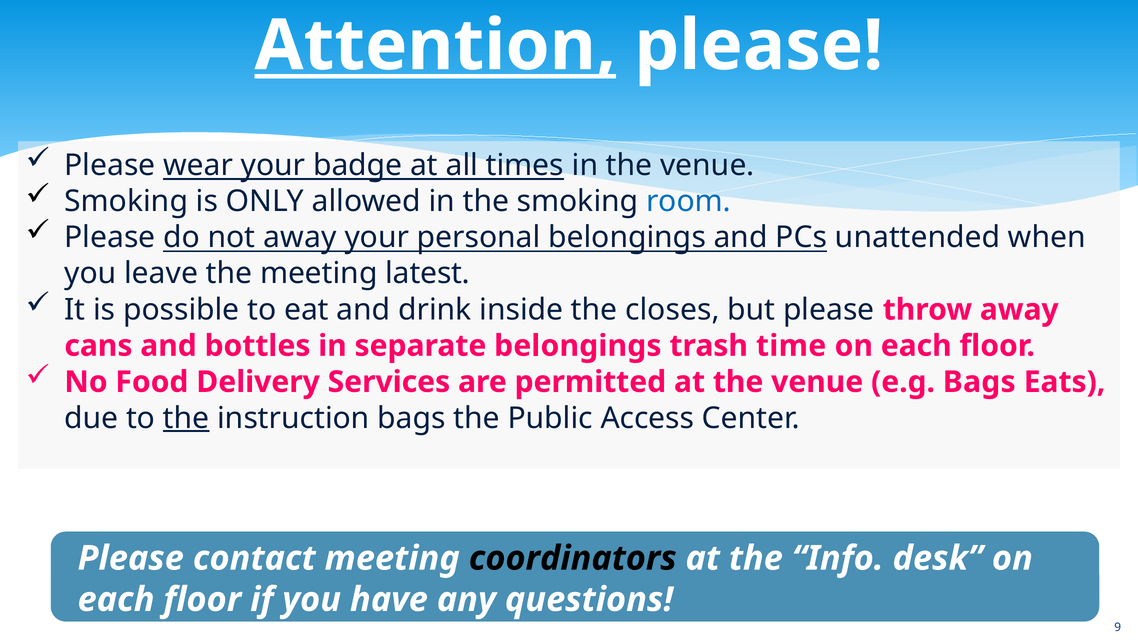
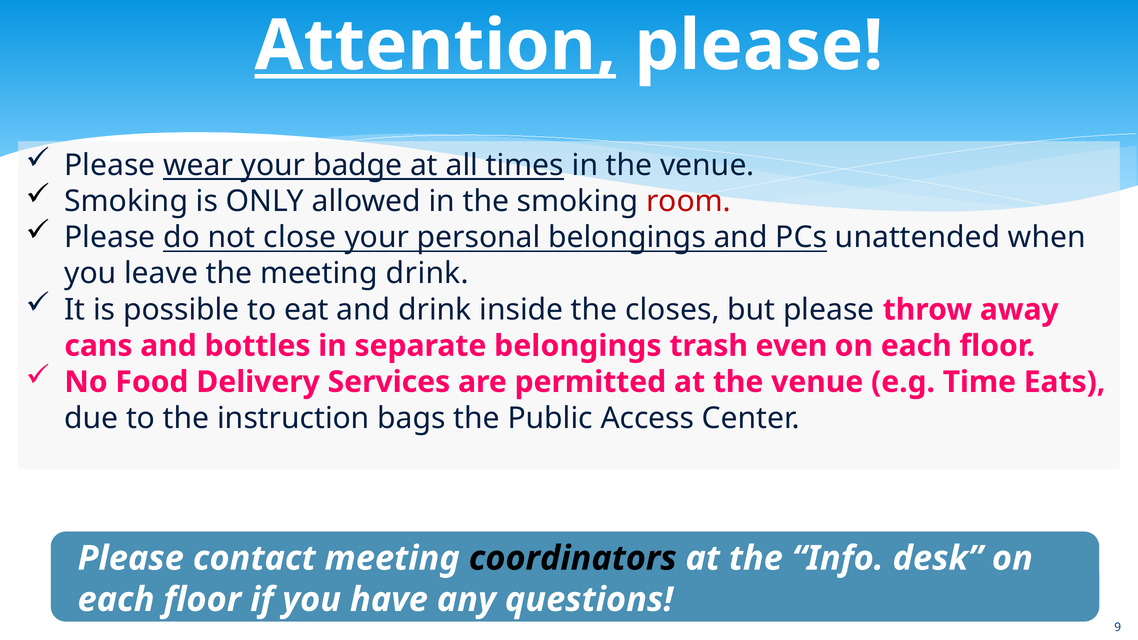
room colour: blue -> red (688, 201)
not away: away -> close (300, 237)
meeting latest: latest -> drink (427, 274)
time: time -> even (791, 346)
e.g Bags: Bags -> Time (979, 382)
the underline: present -> none (186, 418)
